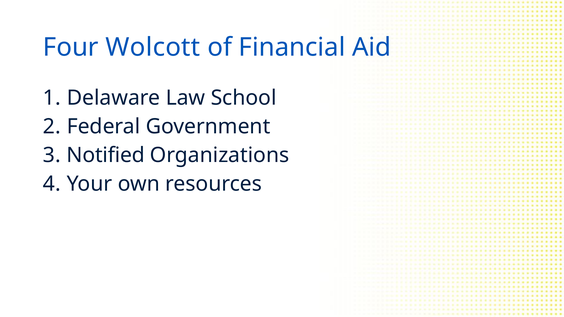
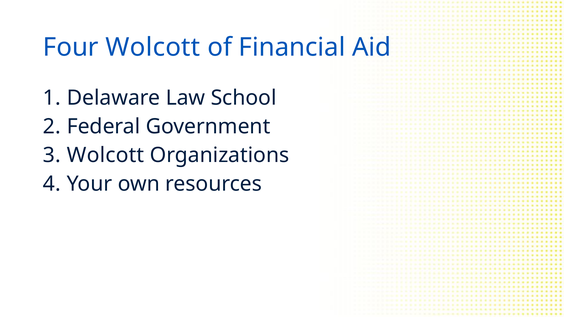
Notified: Notified -> Wolcott (106, 155)
